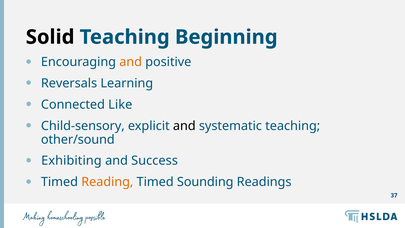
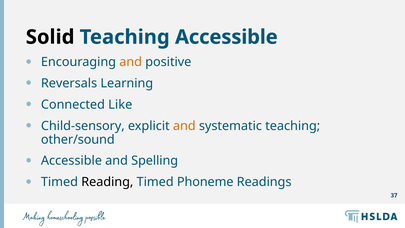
Teaching Beginning: Beginning -> Accessible (226, 37)
and colour: black -> orange (184, 126)
Exhibiting: Exhibiting -> Accessible (71, 161)
Success: Success -> Spelling (155, 161)
Reading colour: orange -> black (107, 182)
Sounding: Sounding -> Phoneme (205, 182)
